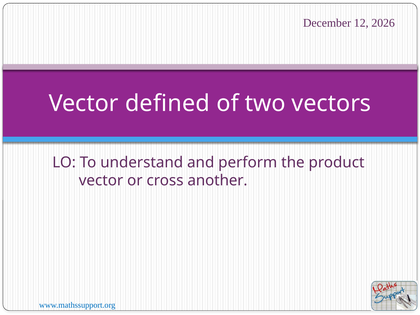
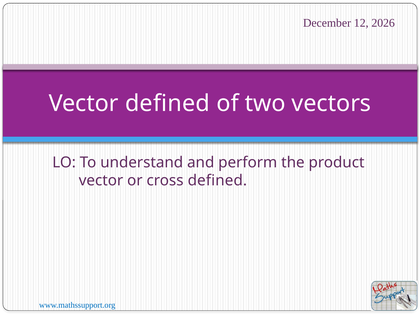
cross another: another -> defined (217, 181)
